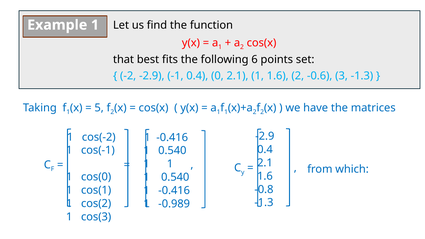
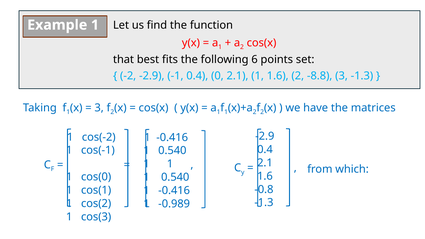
-0.6: -0.6 -> -8.8 (320, 76)
5: 5 -> 3 (99, 108)
